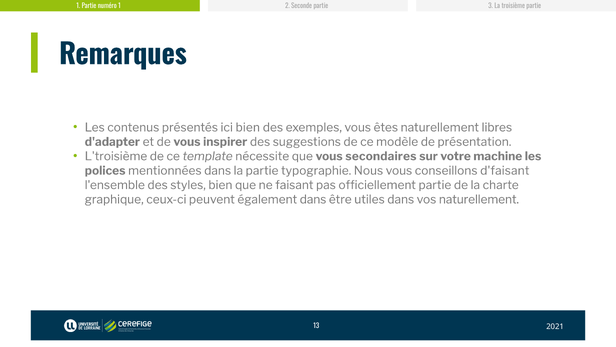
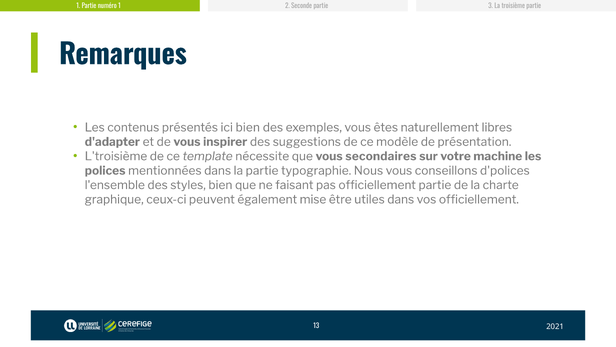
d'faisant: d'faisant -> d'polices (505, 170)
également dans: dans -> mise (313, 199)
vos naturellement: naturellement -> officiellement (479, 199)
